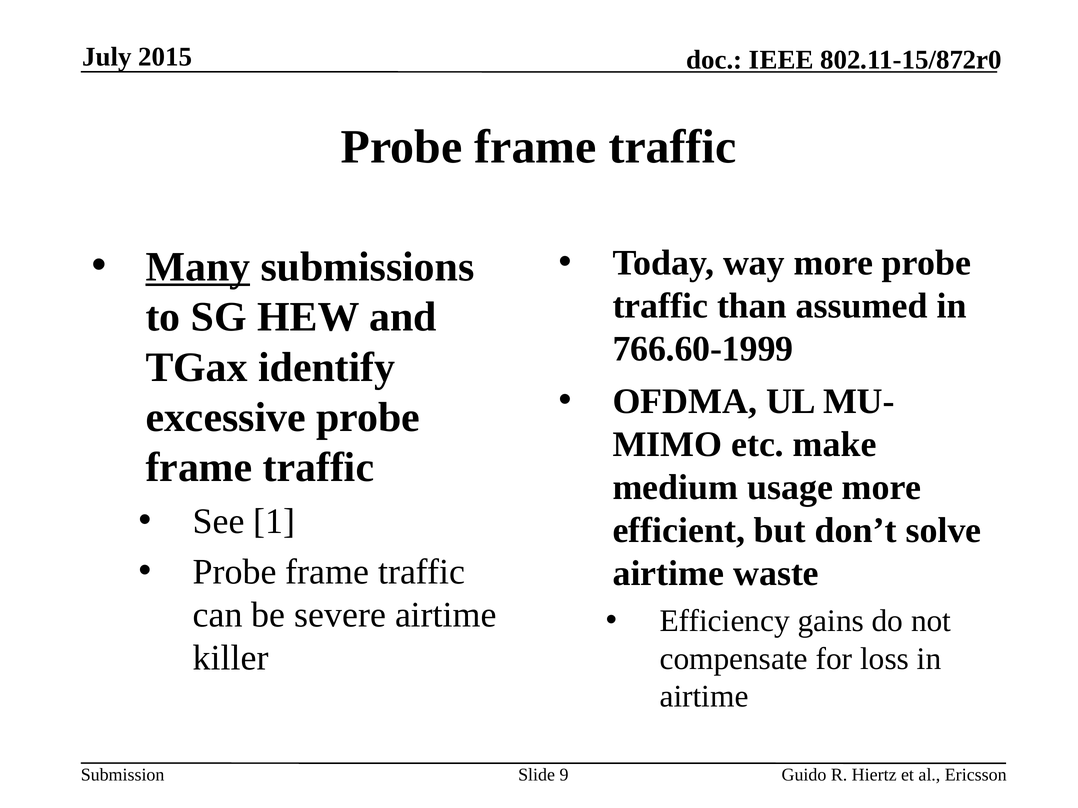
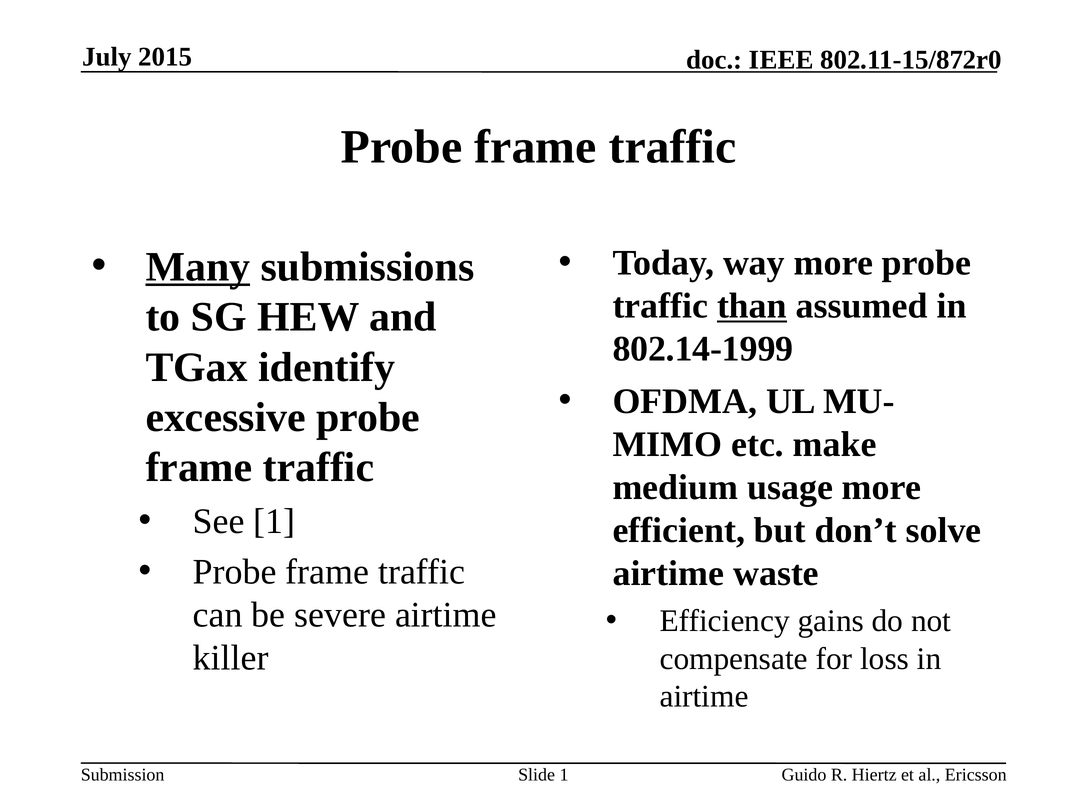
than underline: none -> present (752, 306)
766.60-1999: 766.60-1999 -> 802.14-1999 (703, 349)
Slide 9: 9 -> 1 (564, 775)
